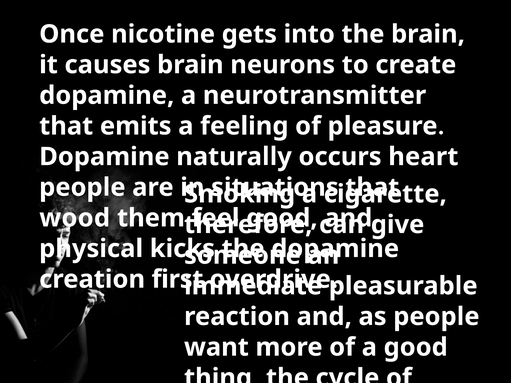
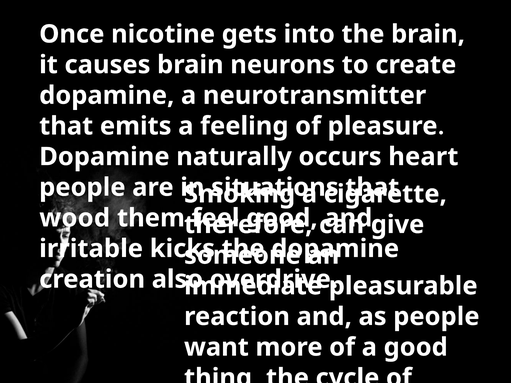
physical: physical -> irritable (91, 249)
first: first -> also (177, 279)
